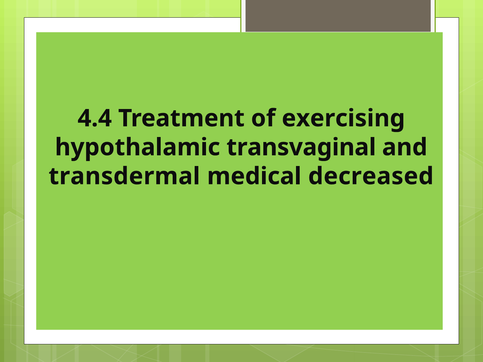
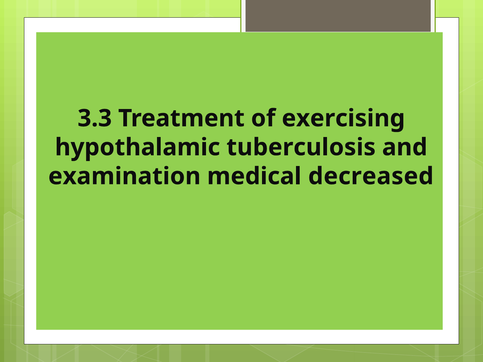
4.4: 4.4 -> 3.3 (95, 118)
transvaginal: transvaginal -> tuberculosis (301, 147)
transdermal: transdermal -> examination (124, 176)
